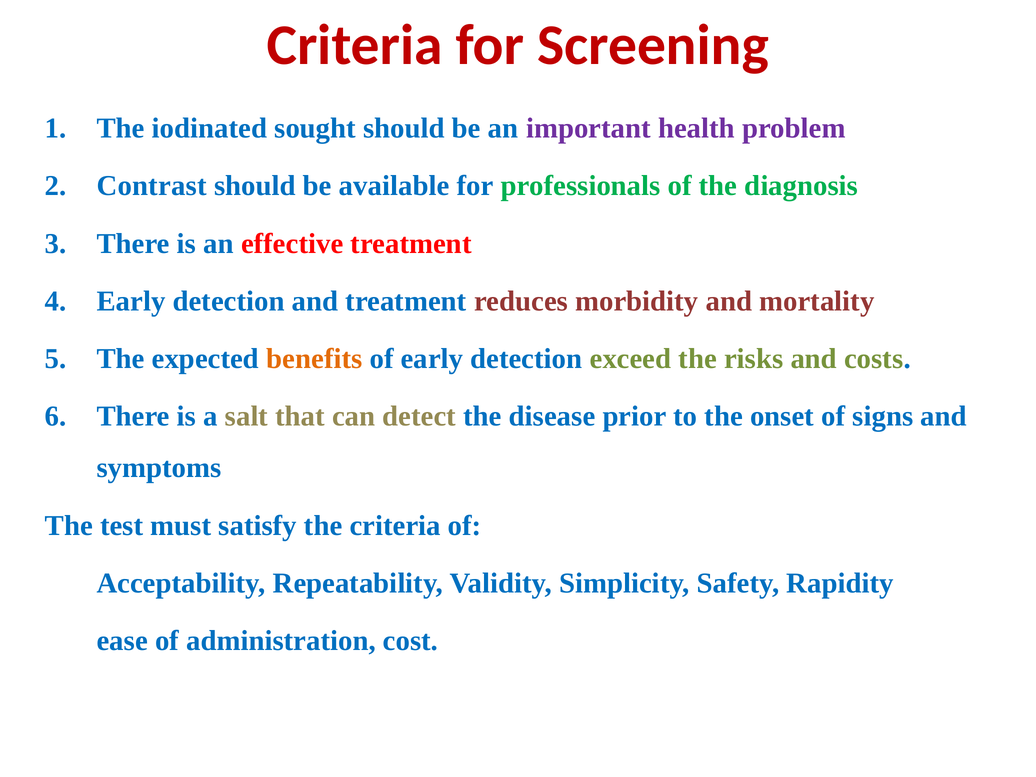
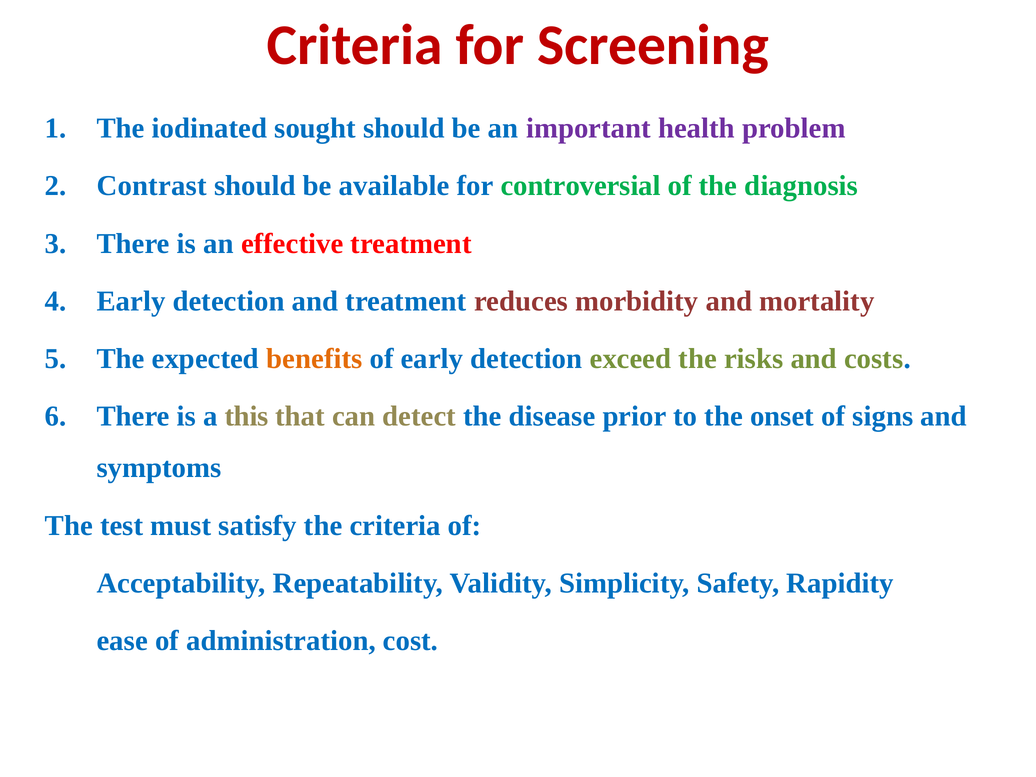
professionals: professionals -> controversial (581, 186)
salt: salt -> this (247, 416)
